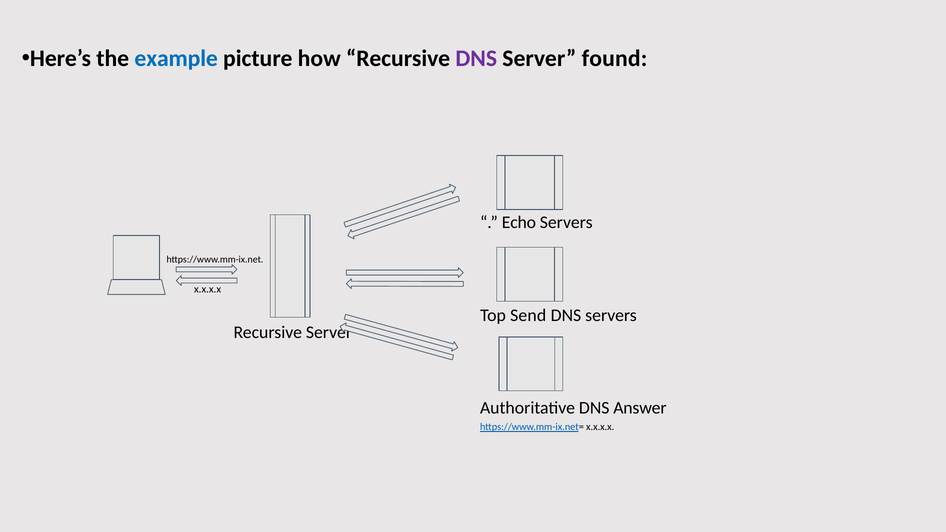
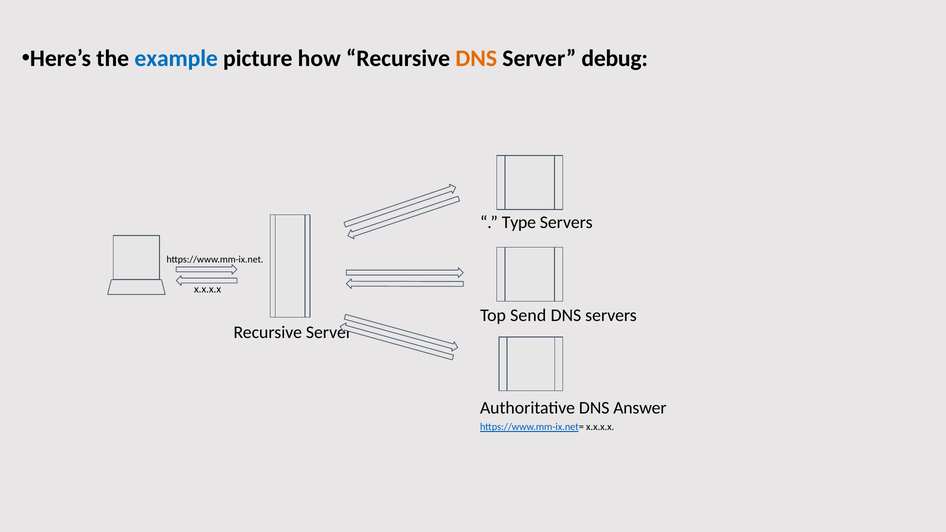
DNS colour: purple -> orange (476, 58)
found: found -> debug (615, 58)
Echo: Echo -> Type (519, 222)
